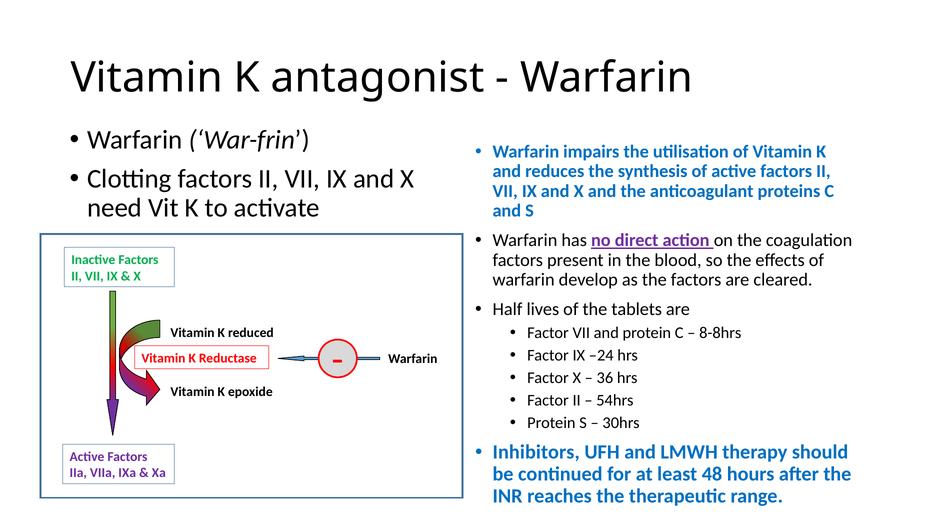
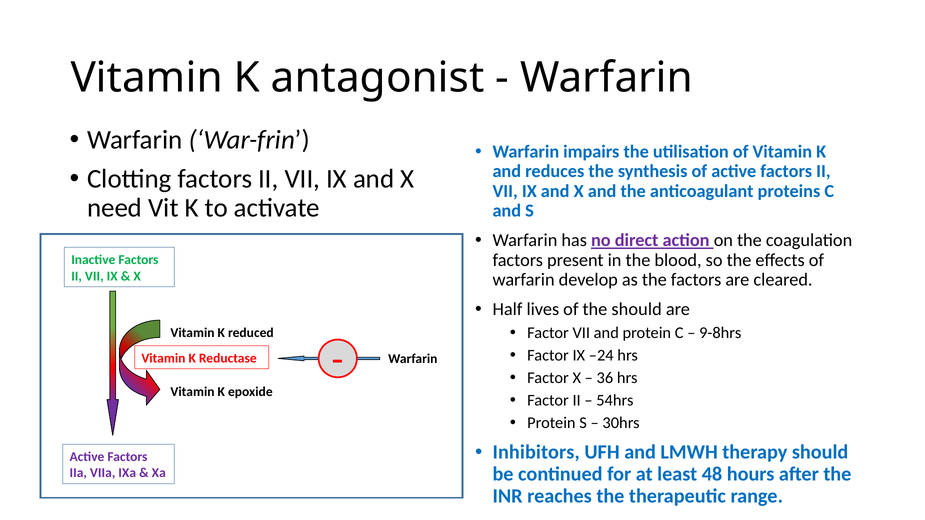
the tablets: tablets -> should (637, 309)
8-8hrs: 8-8hrs -> 9-8hrs (720, 333)
